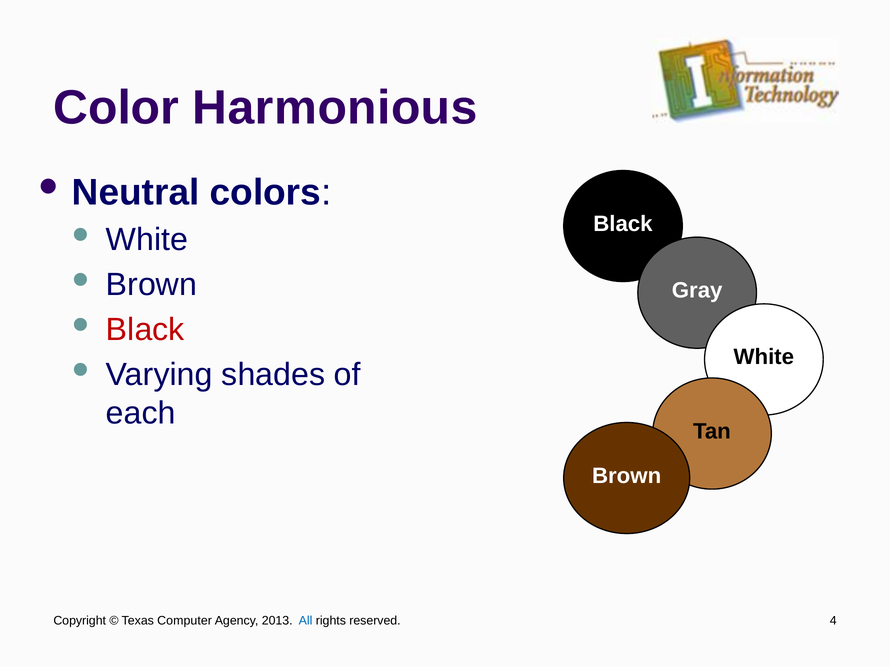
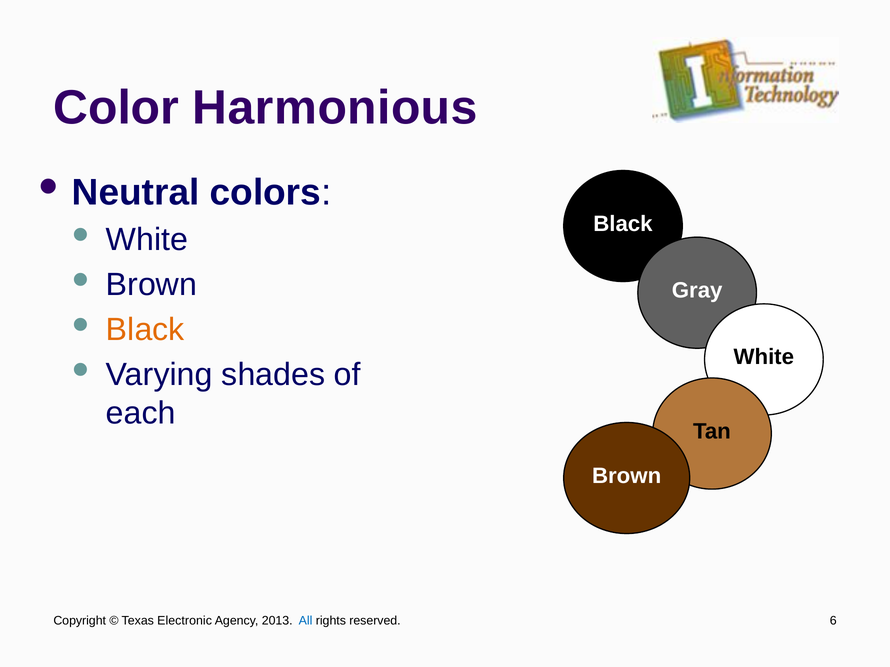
Black colour: red -> orange (145, 330)
Computer: Computer -> Electronic (185, 621)
4: 4 -> 6 (833, 621)
